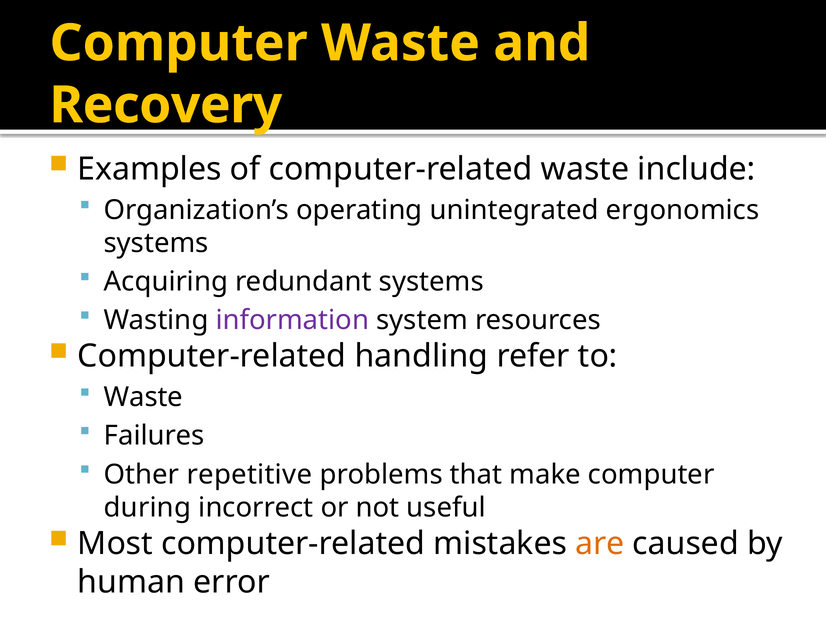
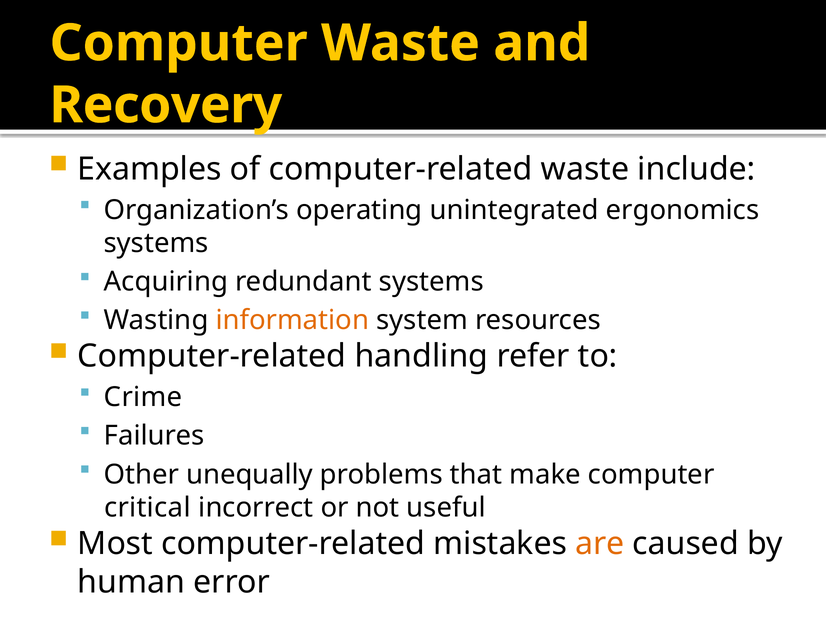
information colour: purple -> orange (292, 320)
Waste: Waste -> Crime (143, 397)
repetitive: repetitive -> unequally (250, 474)
during: during -> critical (147, 507)
